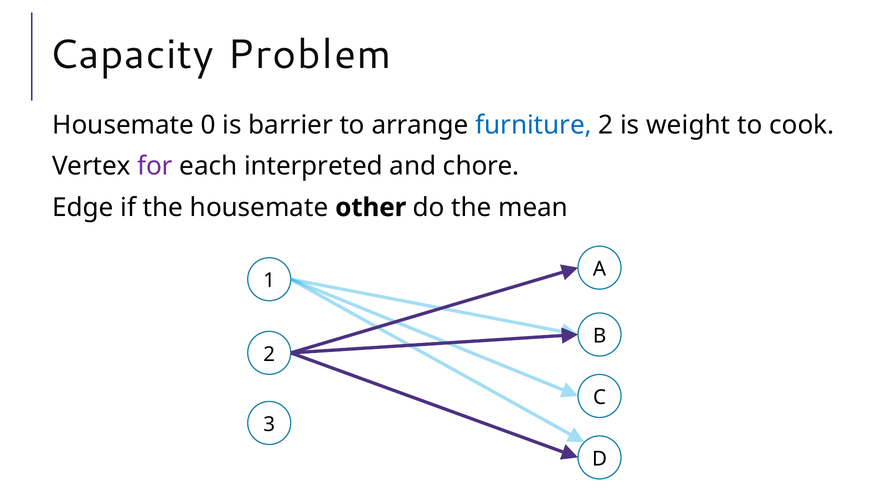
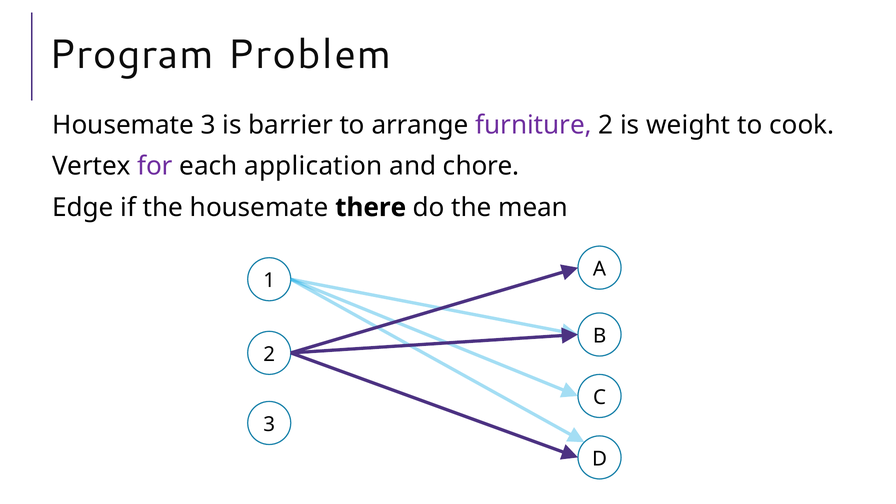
Capacity: Capacity -> Program (131, 55)
Housemate 0: 0 -> 3 (208, 125)
furniture colour: blue -> purple (534, 125)
interpreted: interpreted -> application (313, 166)
other: other -> there (371, 207)
